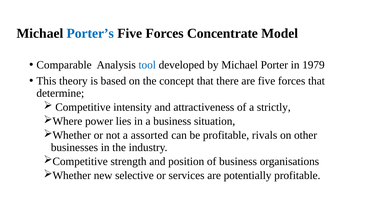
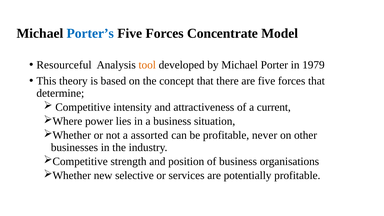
Comparable: Comparable -> Resourceful (64, 65)
tool colour: blue -> orange (147, 65)
strictly: strictly -> current (274, 107)
rivals: rivals -> never (265, 135)
